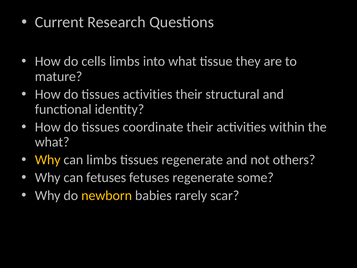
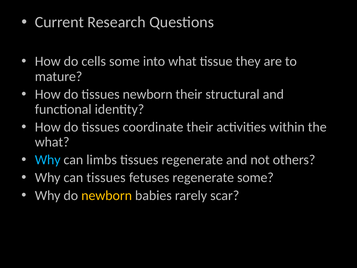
cells limbs: limbs -> some (124, 61)
tissues activities: activities -> newborn (148, 94)
Why colour: yellow -> light blue (48, 160)
can fetuses: fetuses -> tissues (106, 177)
